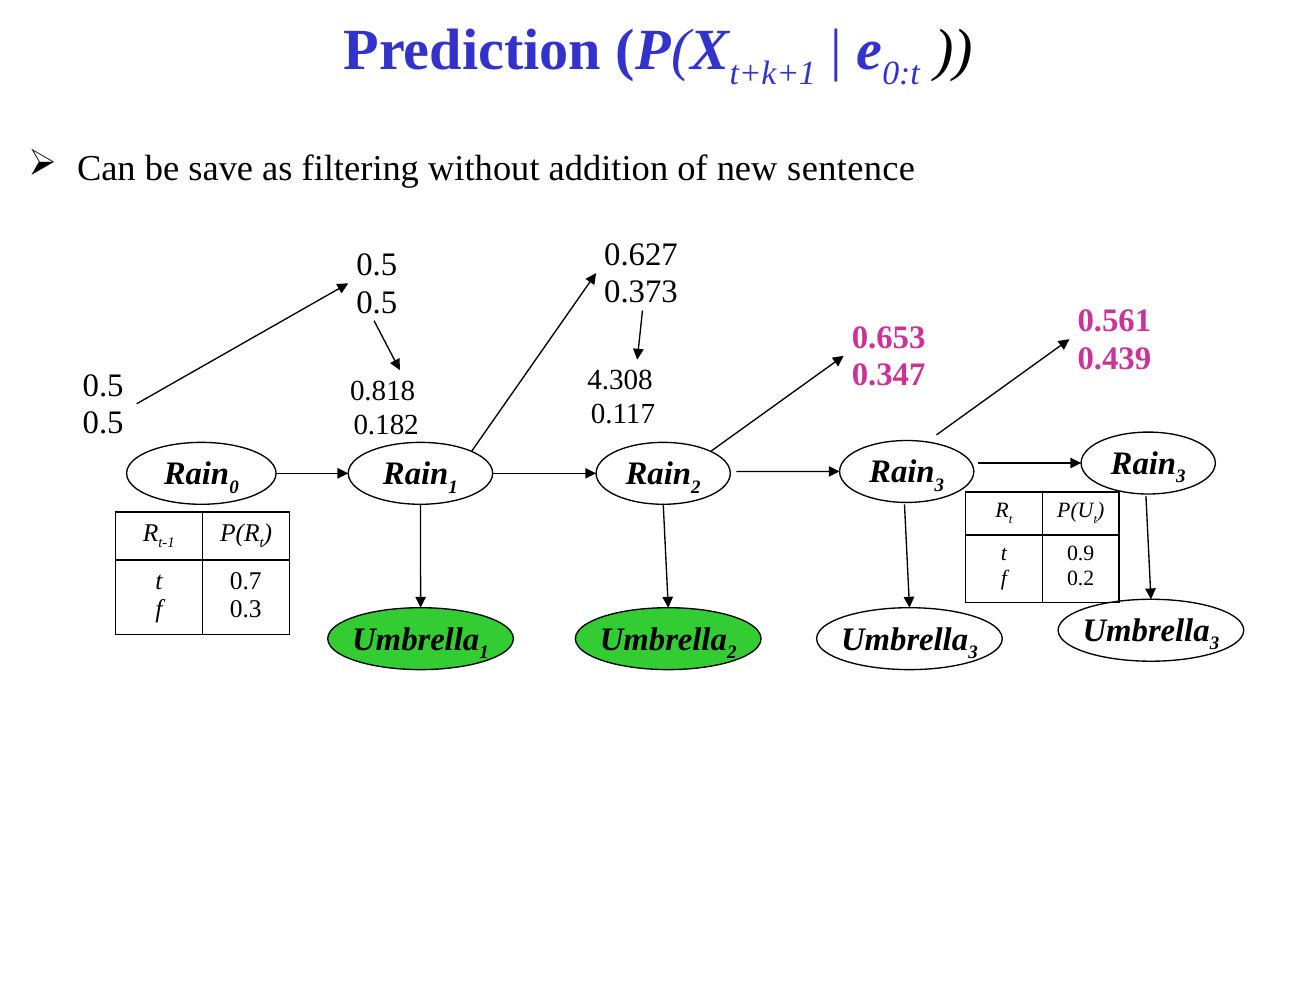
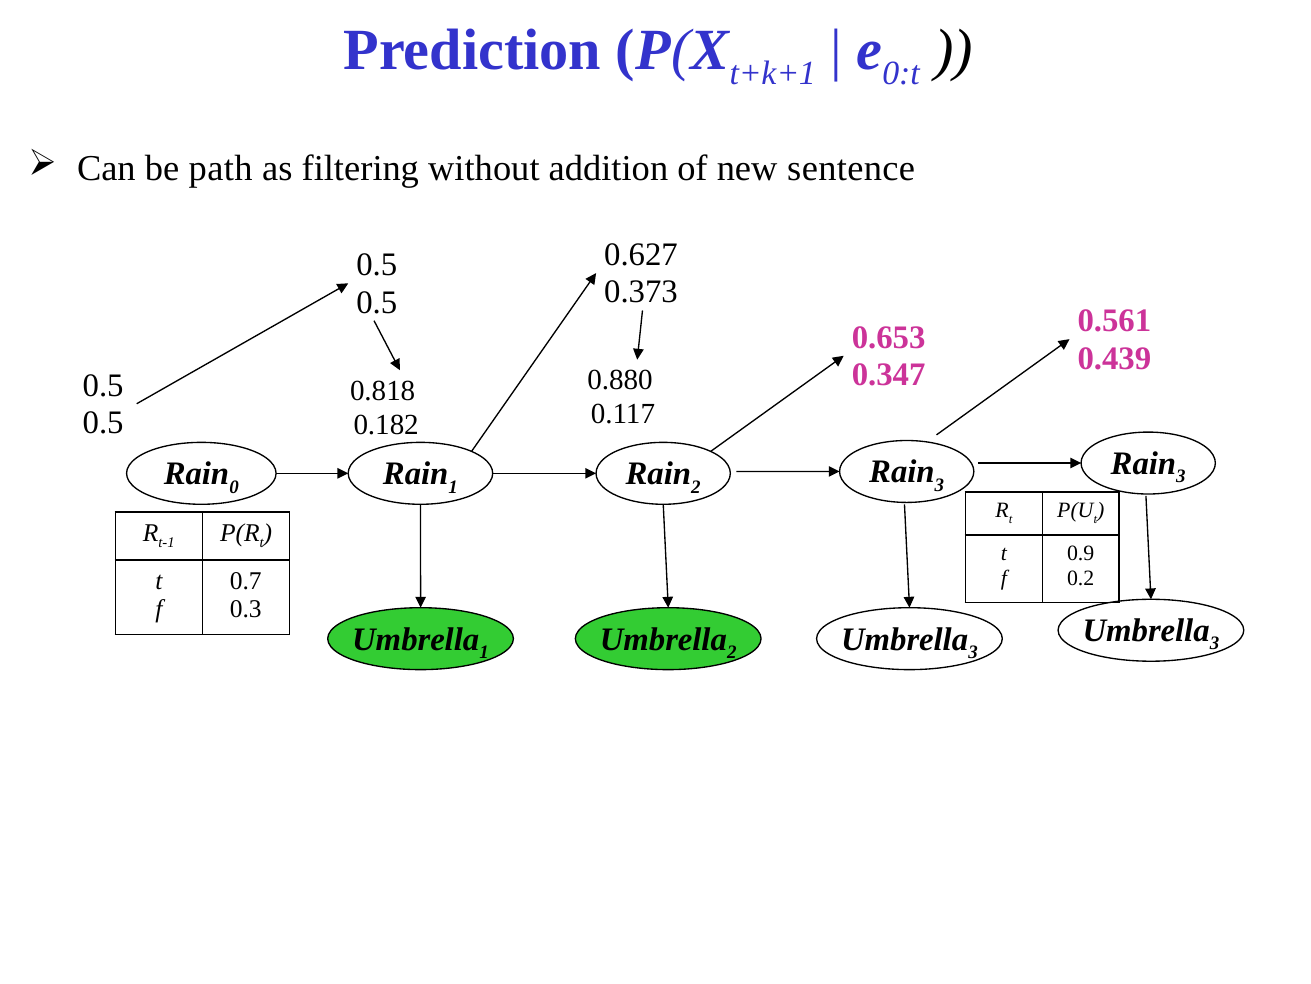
save: save -> path (221, 169)
4.308: 4.308 -> 0.880 (620, 380)
